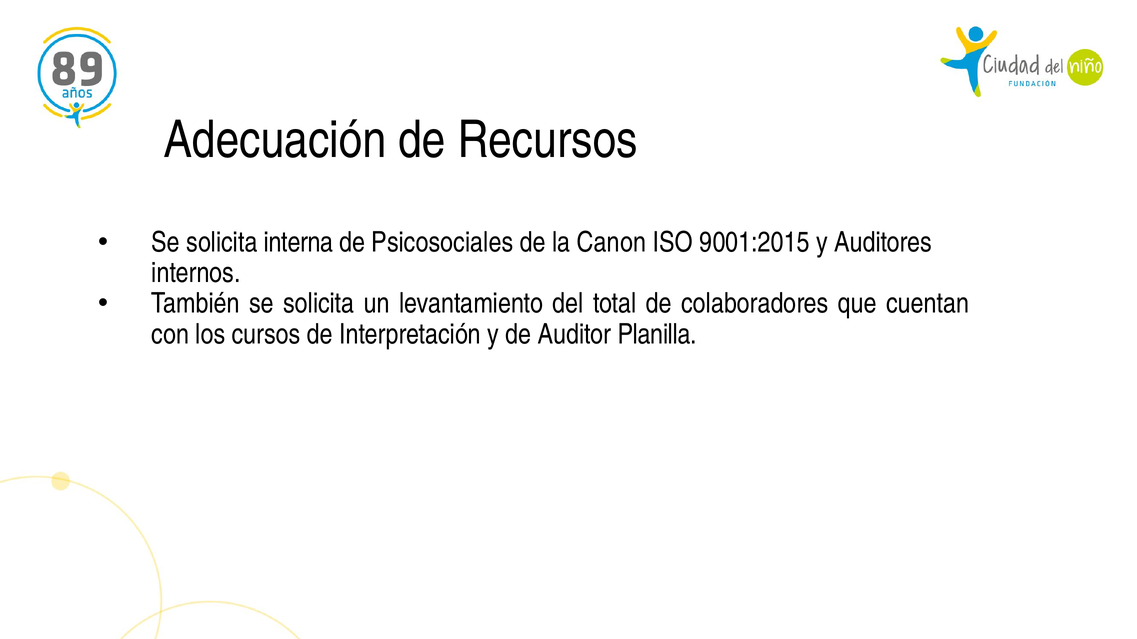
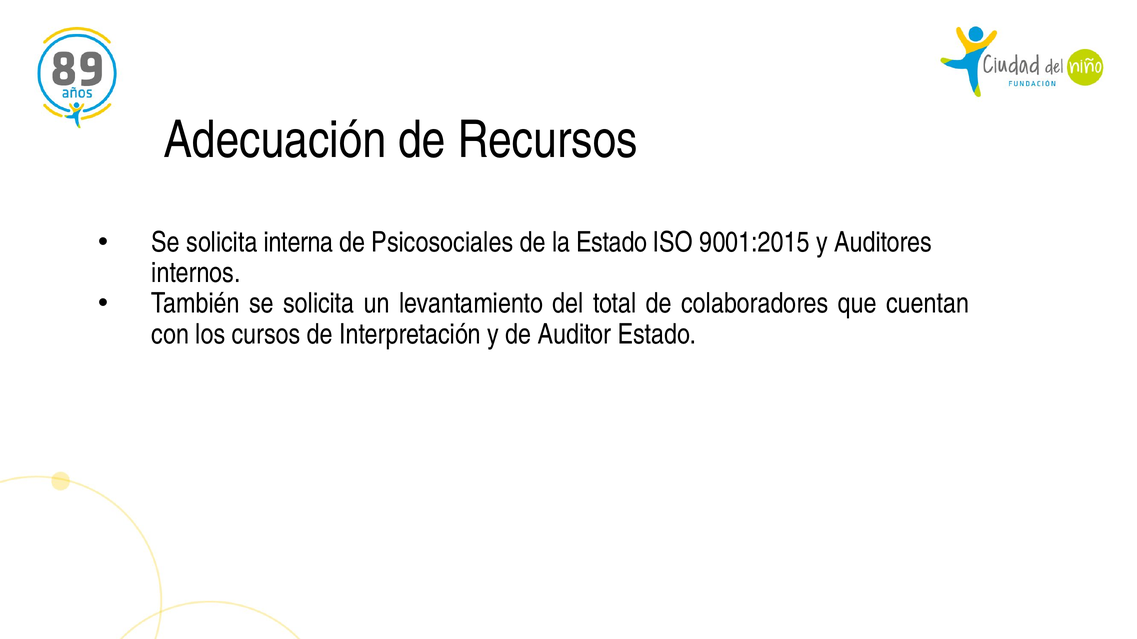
la Canon: Canon -> Estado (612, 242)
Auditor Planilla: Planilla -> Estado (657, 335)
